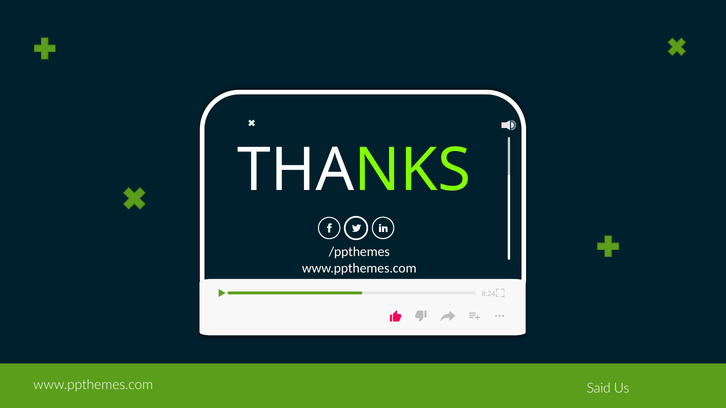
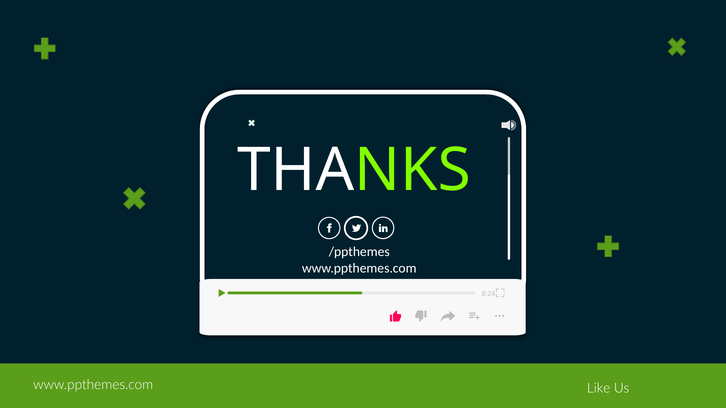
Said: Said -> Like (599, 389)
